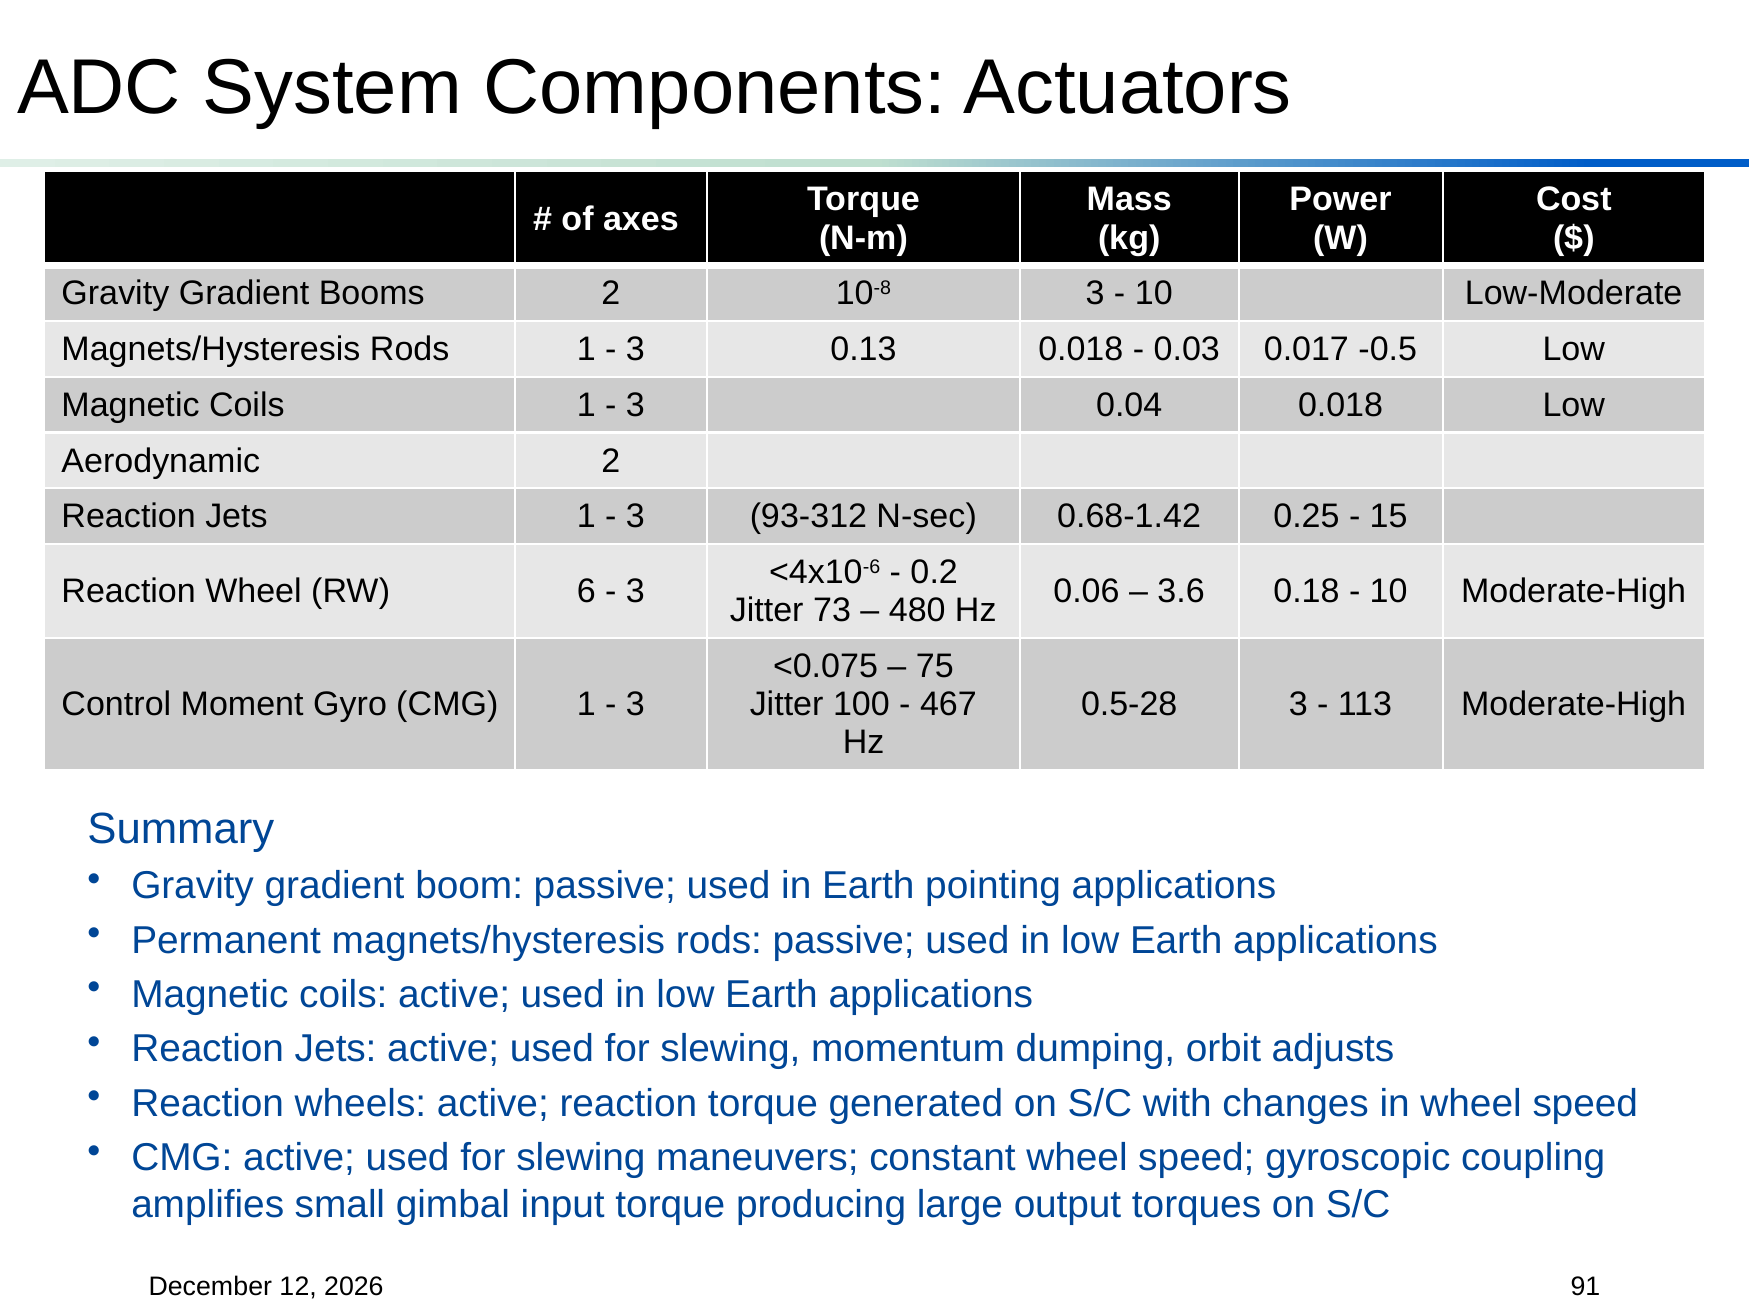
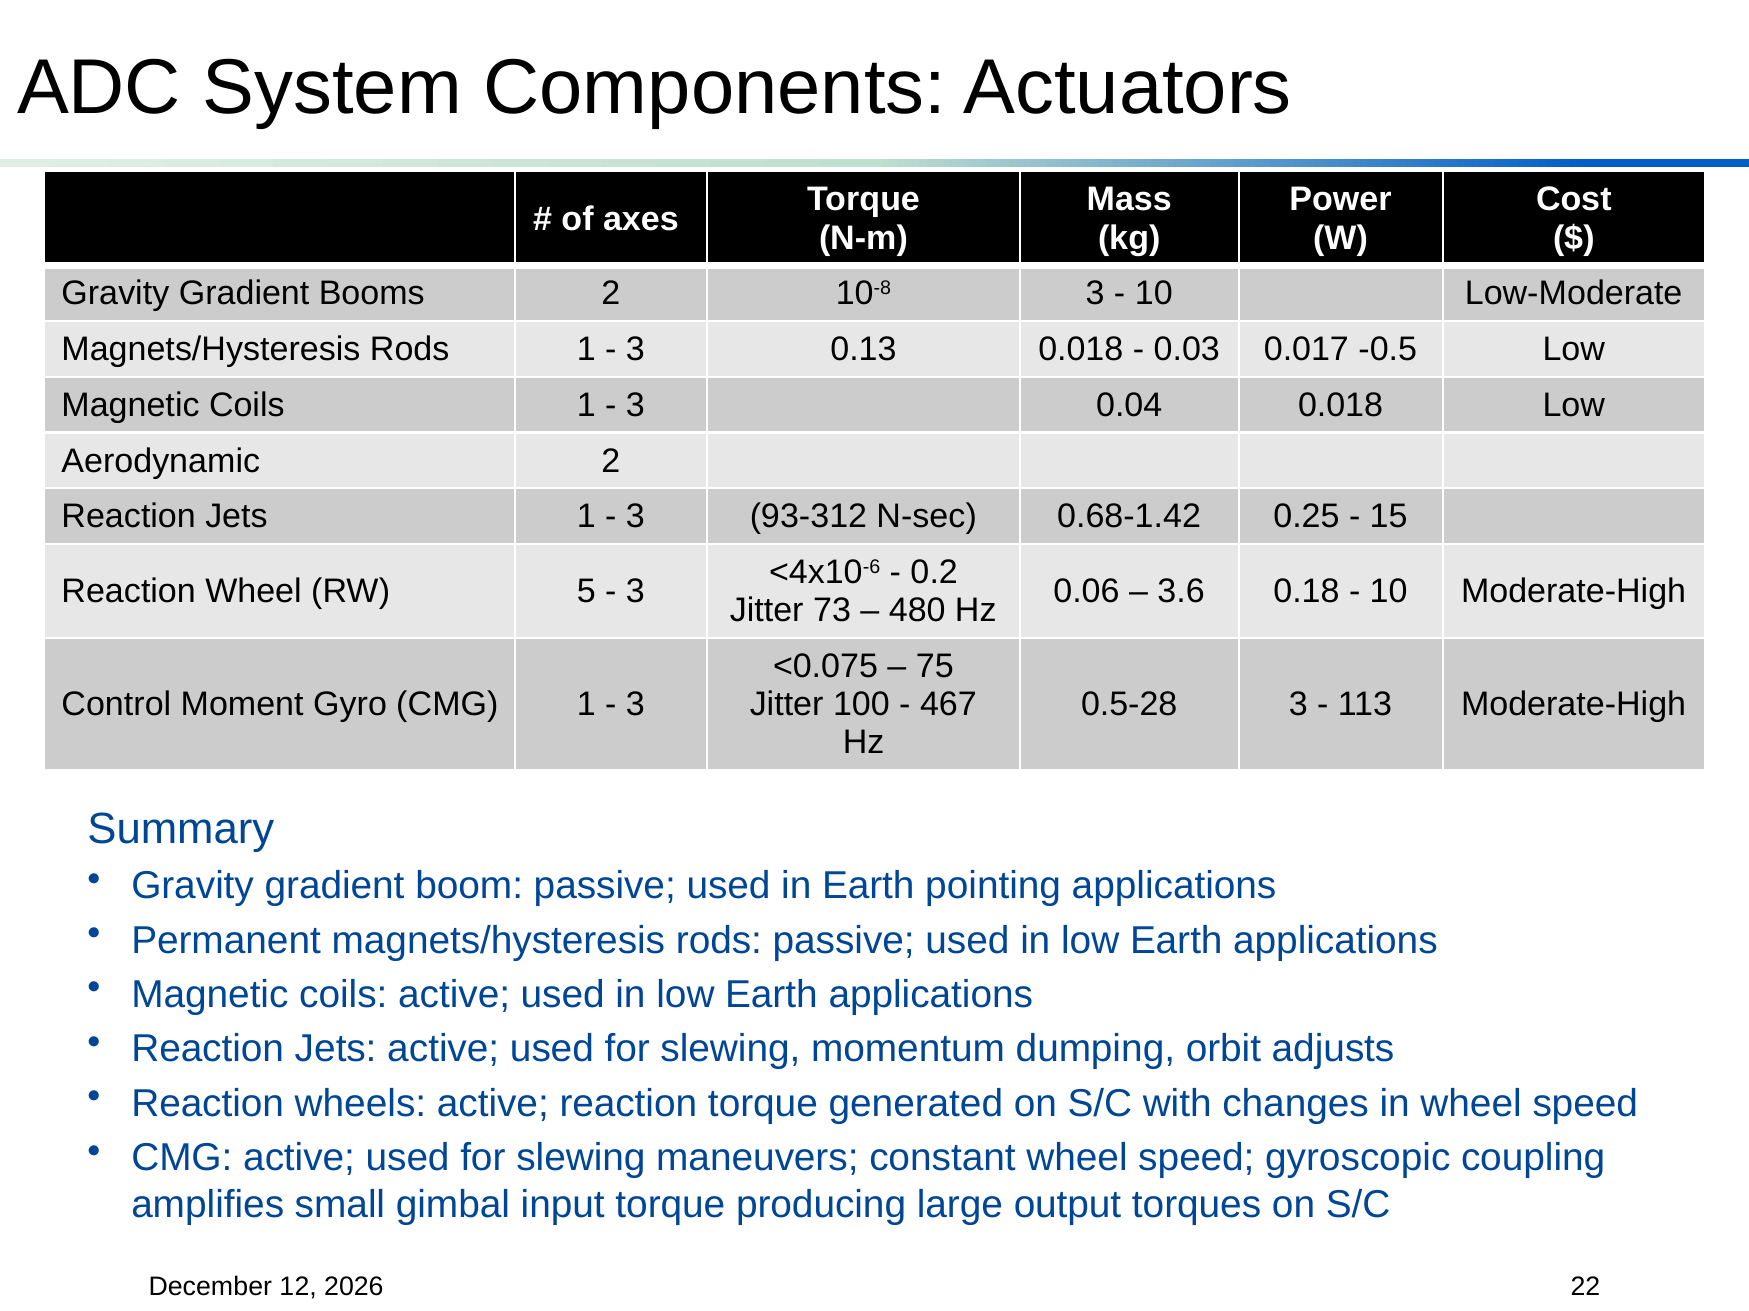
6: 6 -> 5 (586, 592)
91: 91 -> 22 (1585, 1287)
